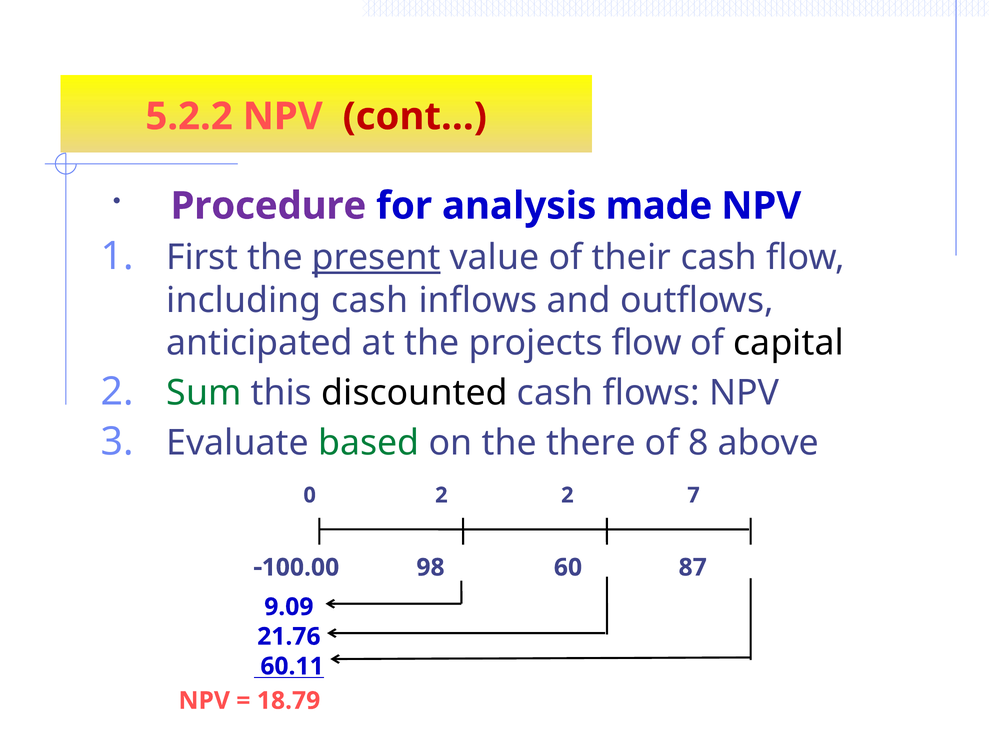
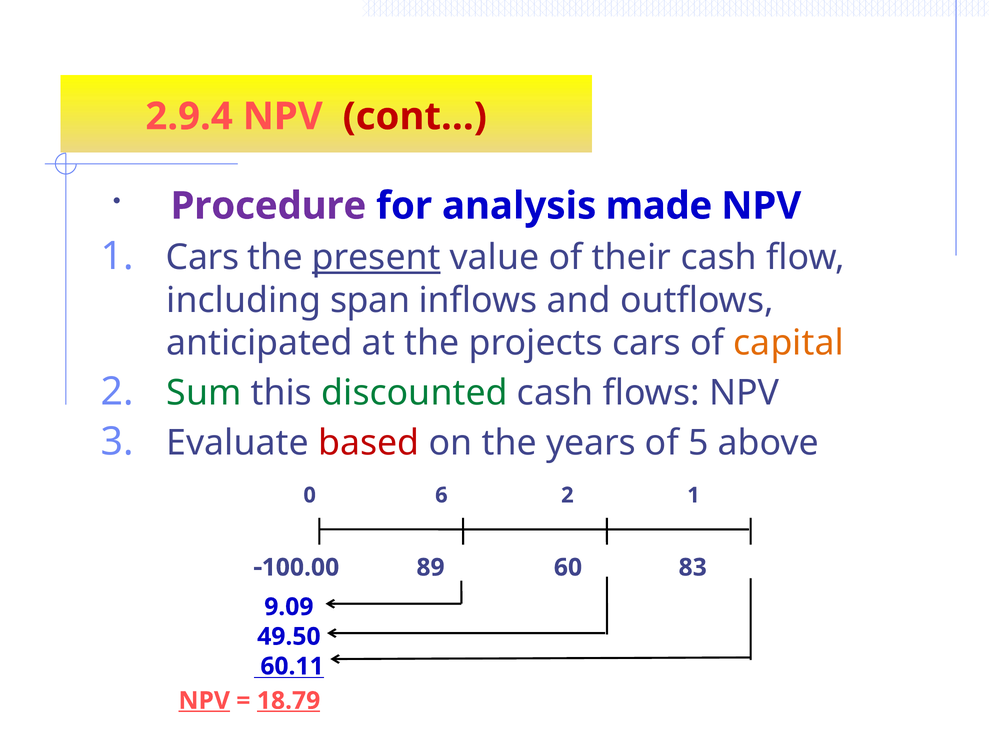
5.2.2: 5.2.2 -> 2.9.4 (189, 116)
1 First: First -> Cars (202, 257)
including cash: cash -> span (370, 300)
projects flow: flow -> cars (647, 343)
capital colour: black -> orange (789, 343)
discounted colour: black -> green (415, 393)
based colour: green -> red (369, 443)
there: there -> years (591, 443)
8: 8 -> 5 (698, 443)
0 2: 2 -> 6 (441, 495)
2 7: 7 -> 1 (694, 495)
98: 98 -> 89 (431, 567)
87: 87 -> 83 (693, 567)
21.76: 21.76 -> 49.50 (289, 636)
NPV underline: none -> present (204, 700)
18.79 underline: none -> present (289, 700)
